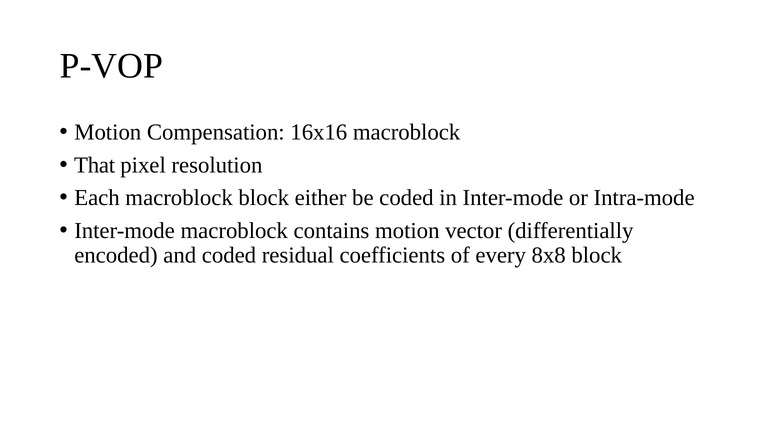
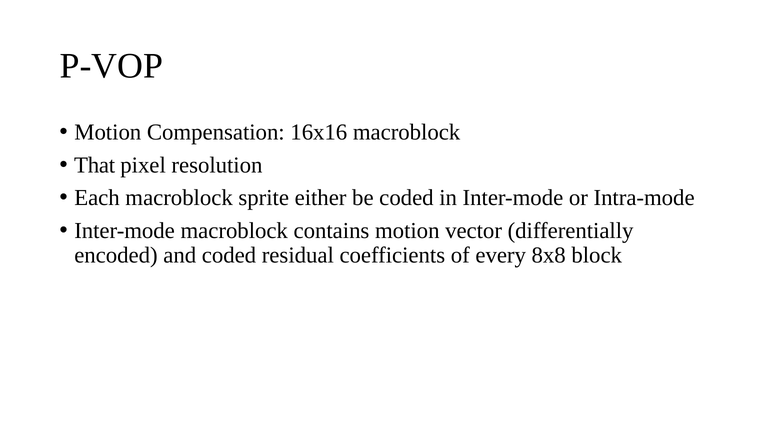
macroblock block: block -> sprite (264, 198)
